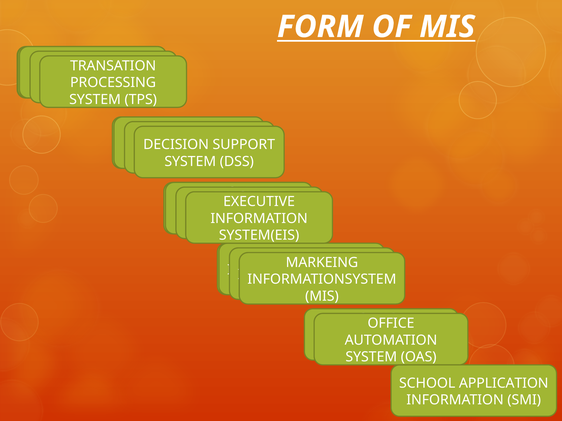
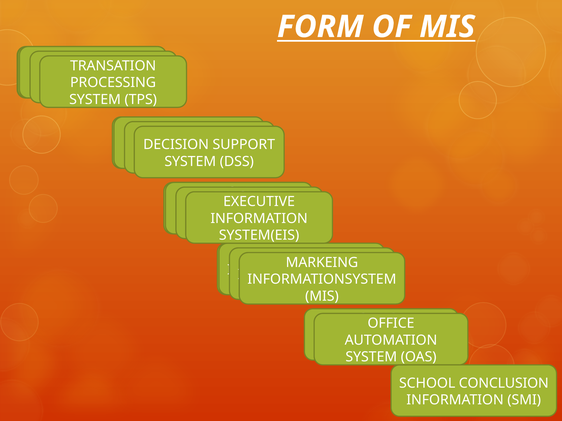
APPLICATION: APPLICATION -> CONCLUSION (504, 384)
